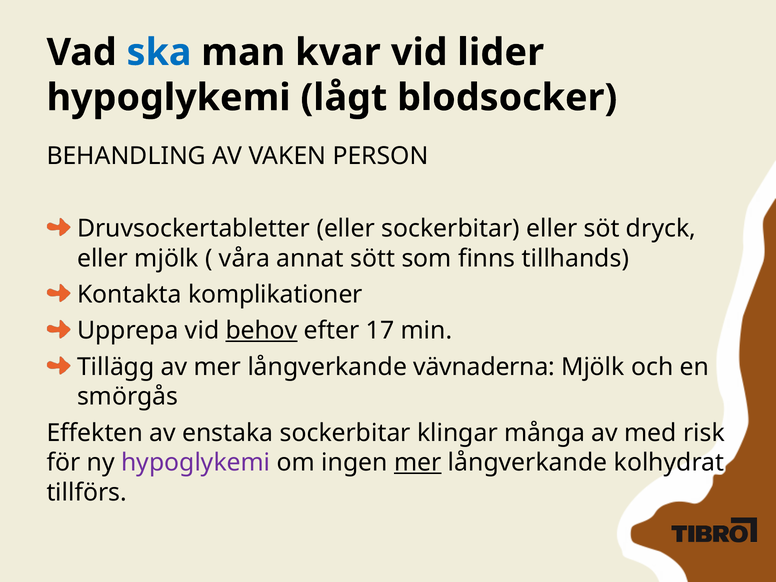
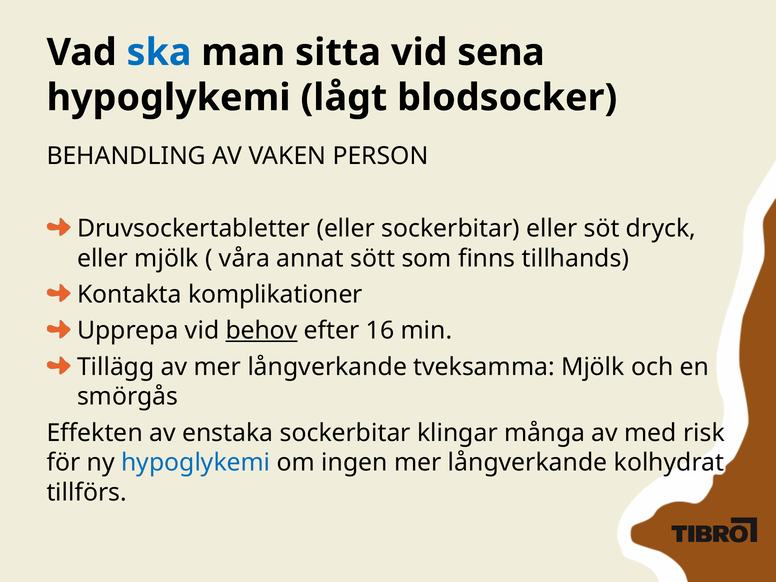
kvar: kvar -> sitta (338, 52)
lider: lider -> sena (501, 52)
17: 17 -> 16 (380, 331)
vävnaderna: vävnaderna -> tveksamma (484, 367)
hypoglykemi colour: purple -> blue (196, 463)
mer underline: present -> none (418, 463)
